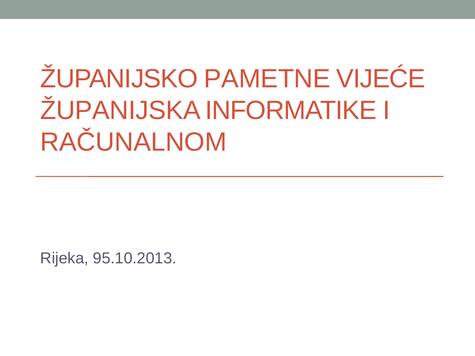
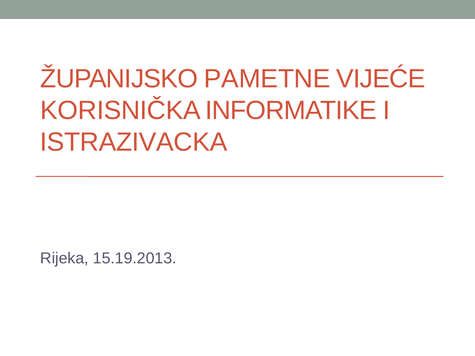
ŽUPANIJSKA: ŽUPANIJSKA -> KORISNIČKA (120, 110)
RAČUNALNOM: RAČUNALNOM -> ISTRAZIVACKA (134, 142)
95.10.2013: 95.10.2013 -> 15.19.2013 (135, 258)
